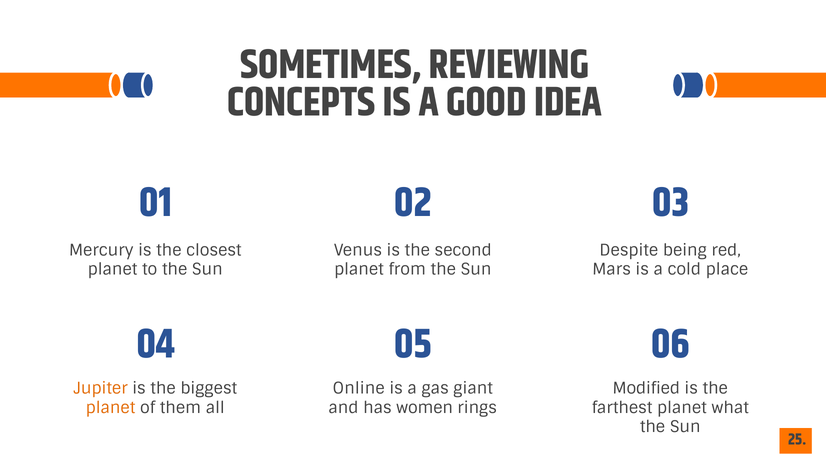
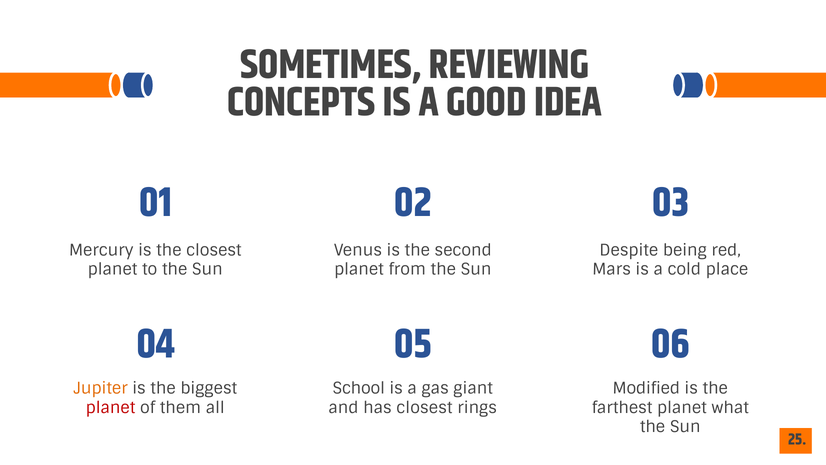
Online: Online -> School (359, 388)
planet colour: orange -> red (111, 408)
has women: women -> closest (424, 408)
